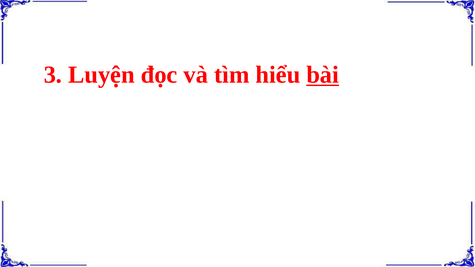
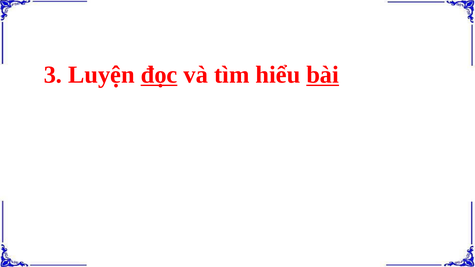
đọc underline: none -> present (159, 75)
